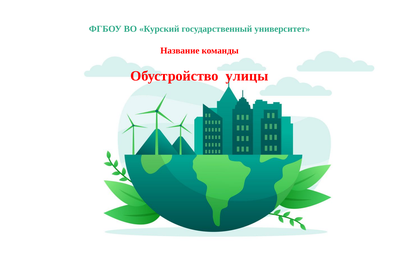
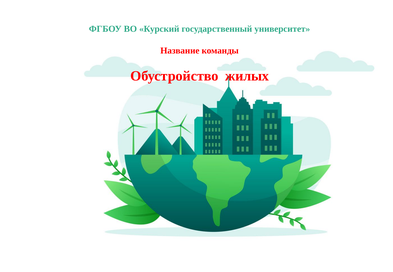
улицы: улицы -> жилых (247, 76)
